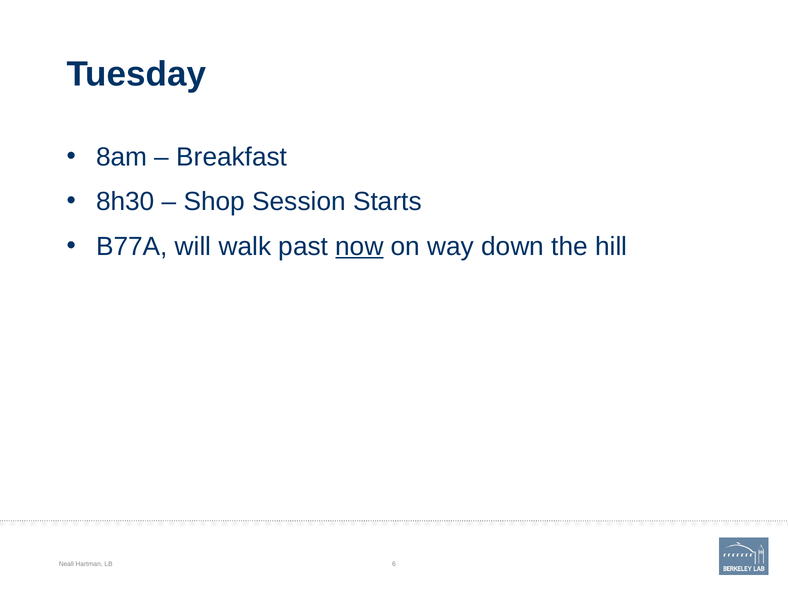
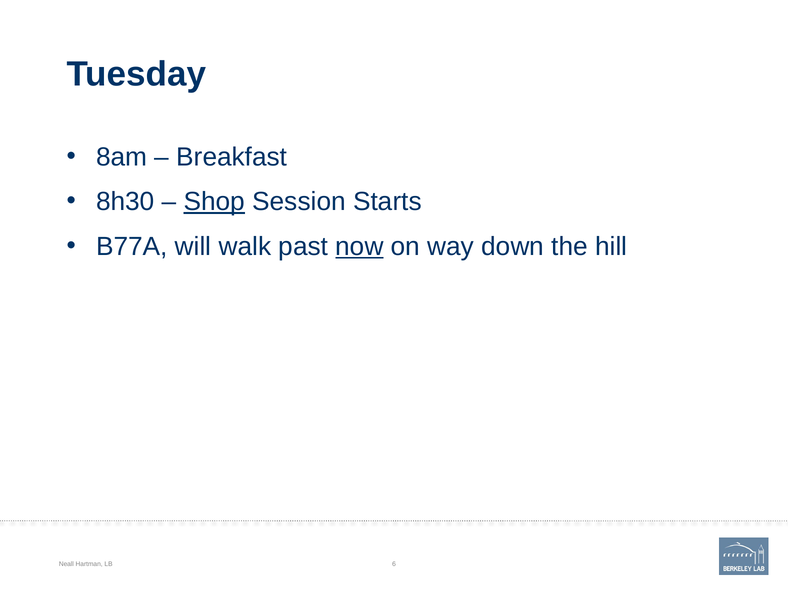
Shop underline: none -> present (214, 202)
